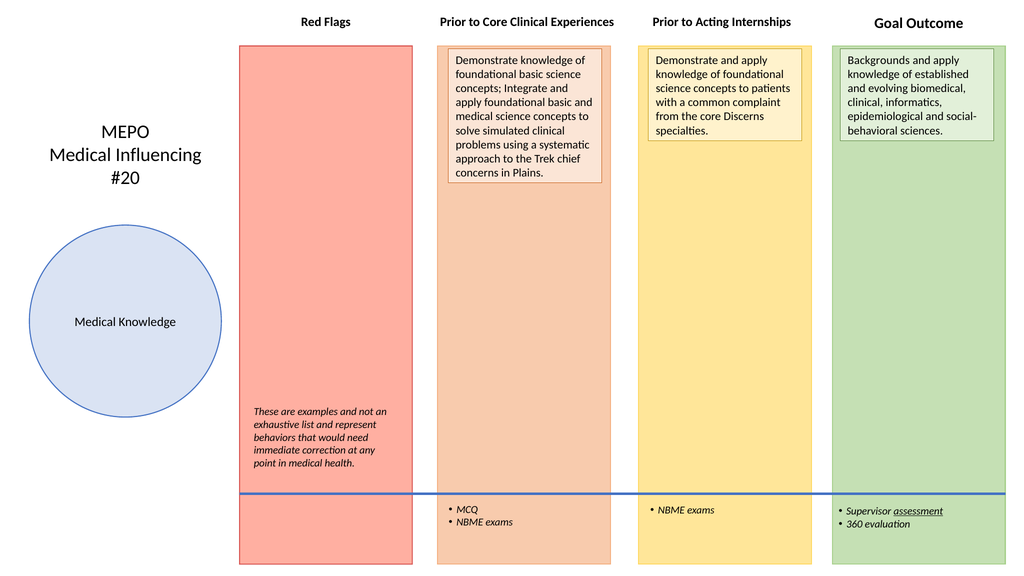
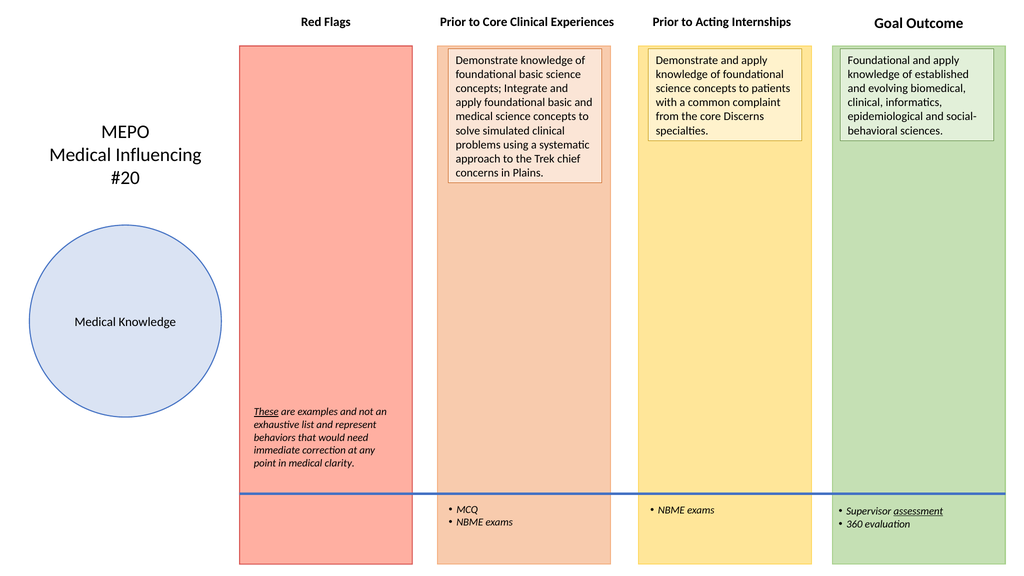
Backgrounds: Backgrounds -> Foundational (879, 60)
These underline: none -> present (266, 412)
health: health -> clarity (340, 463)
